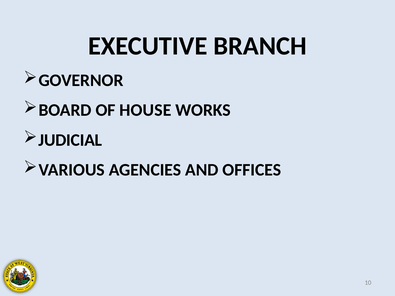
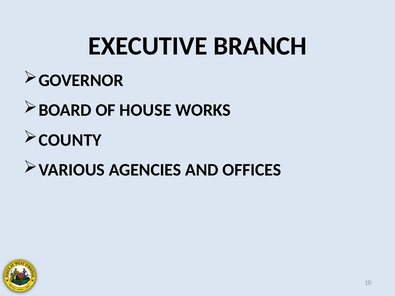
JUDICIAL: JUDICIAL -> COUNTY (70, 140)
